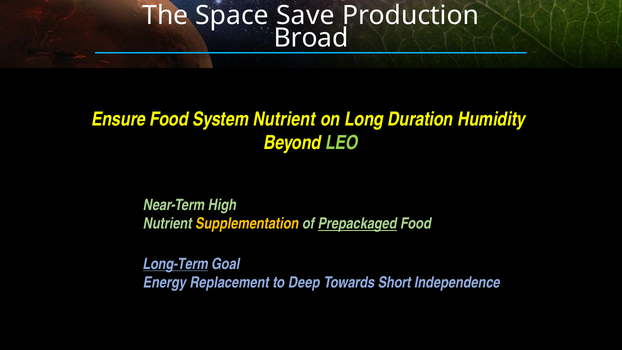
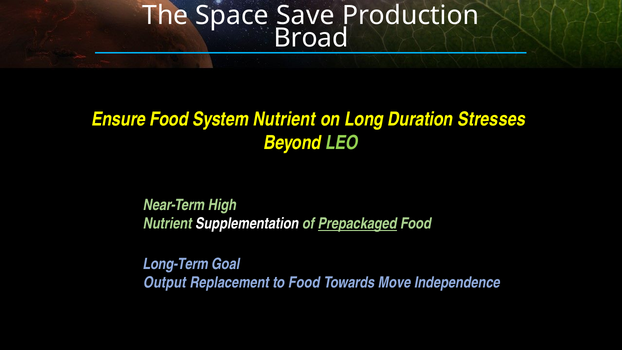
Humidity: Humidity -> Stresses (492, 119)
Supplementation colour: yellow -> white (247, 224)
Long-Term underline: present -> none (176, 264)
Energy: Energy -> Output (165, 283)
to Deep: Deep -> Food (304, 283)
Short: Short -> Move (395, 283)
